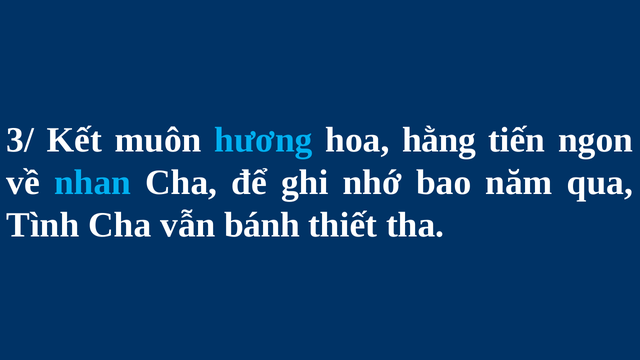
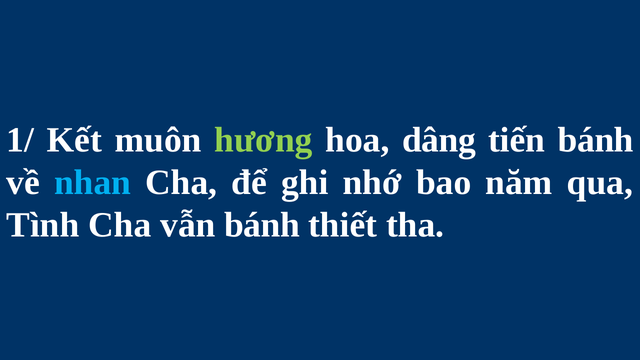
3/: 3/ -> 1/ (20, 140)
hương colour: light blue -> light green (264, 140)
hằng: hằng -> dâng (439, 140)
tiến ngon: ngon -> bánh (596, 140)
